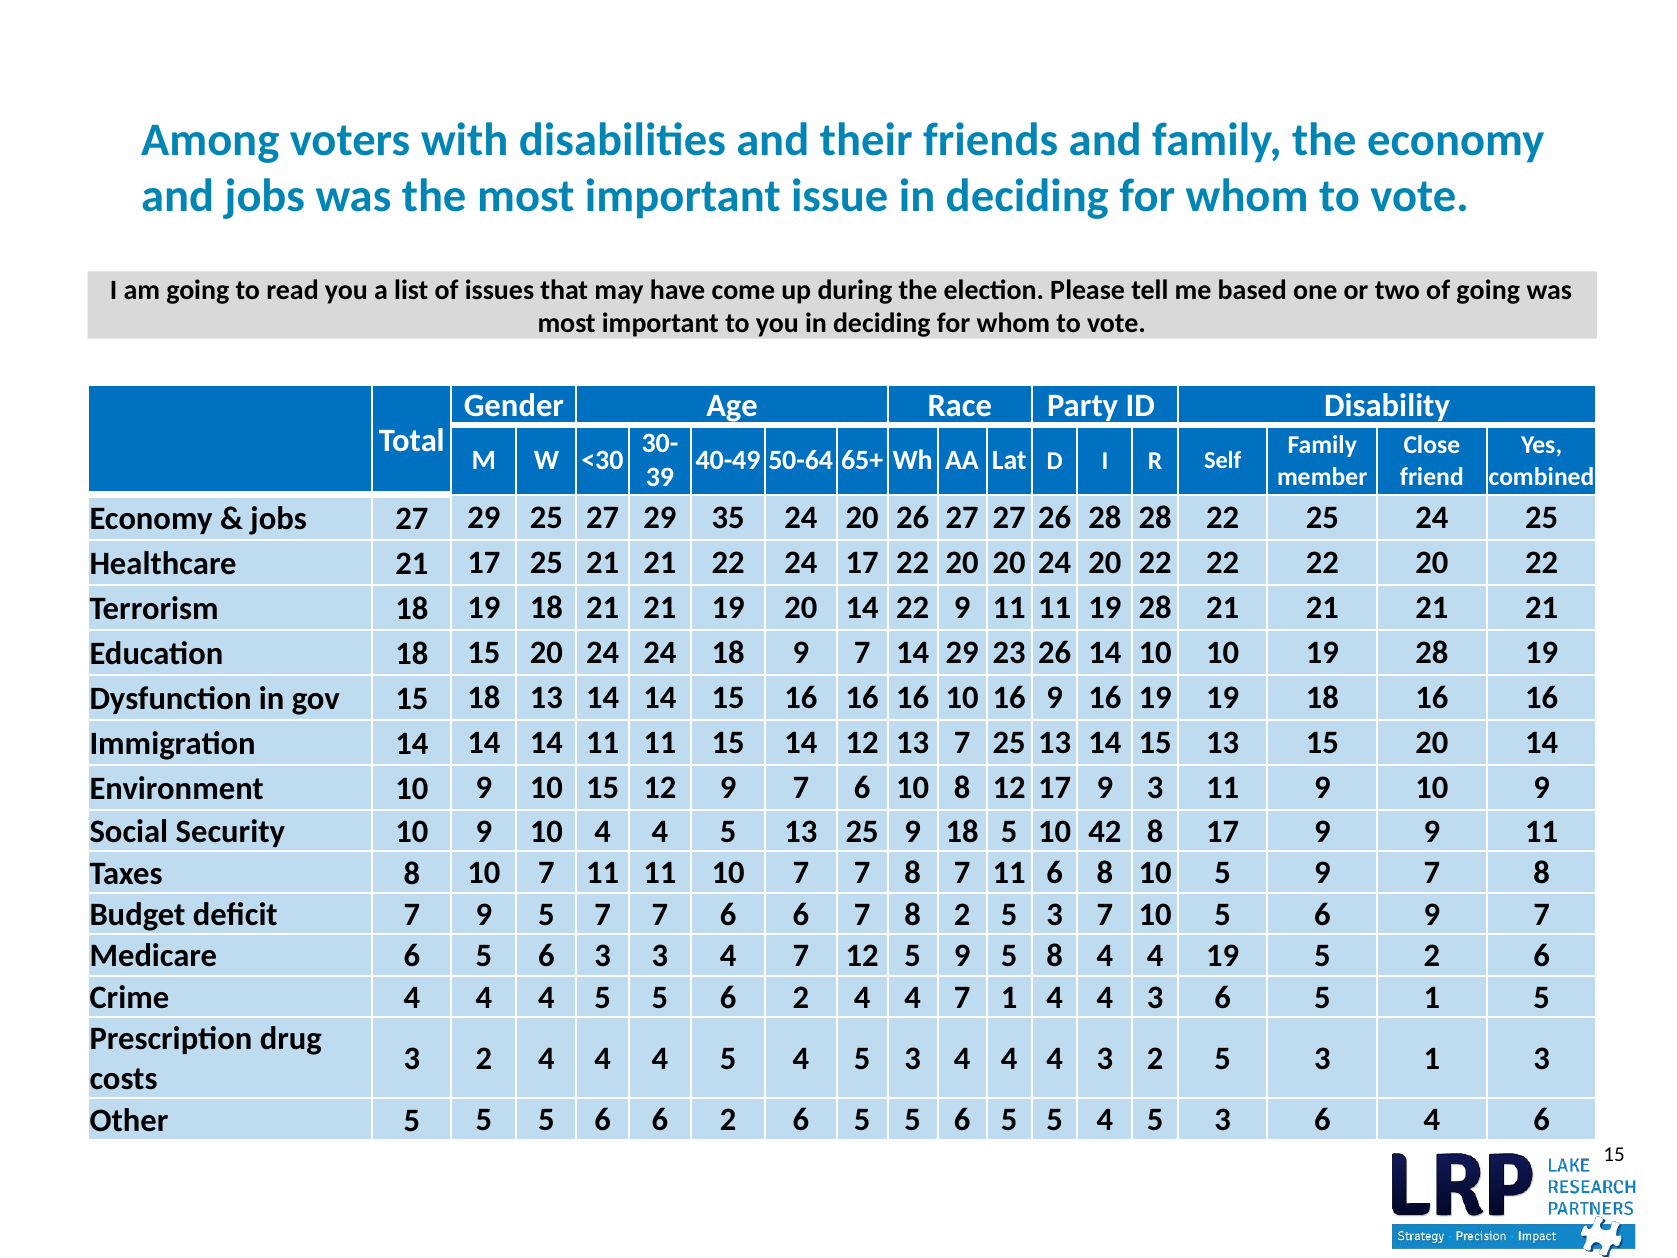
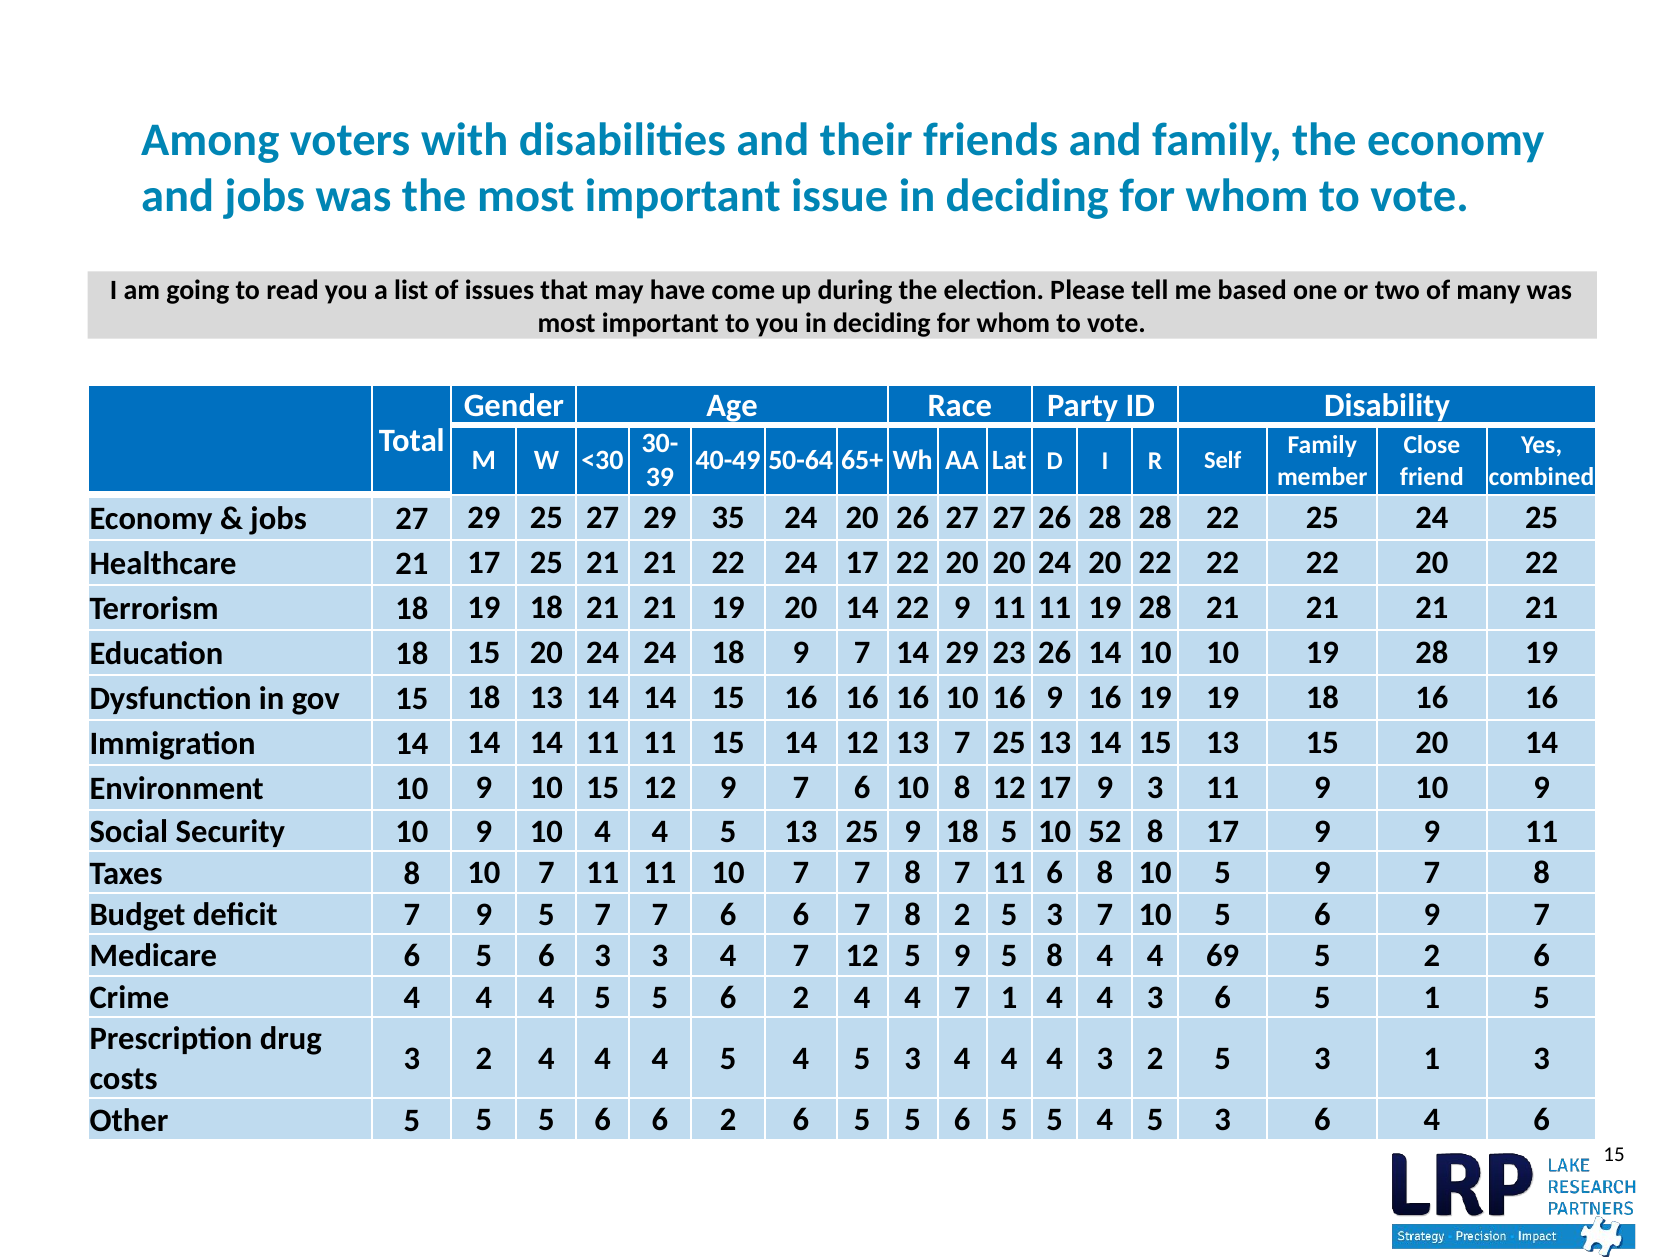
of going: going -> many (1488, 290)
42: 42 -> 52 (1105, 831)
4 19: 19 -> 69 (1223, 956)
